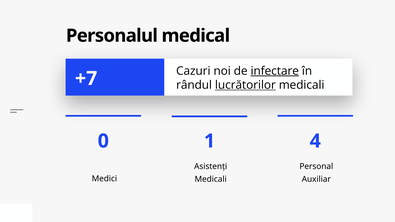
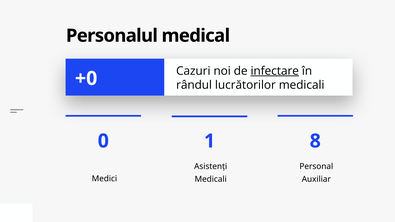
+7: +7 -> +0 (86, 79)
lucrătorilor underline: present -> none (245, 85)
4: 4 -> 8 (315, 141)
